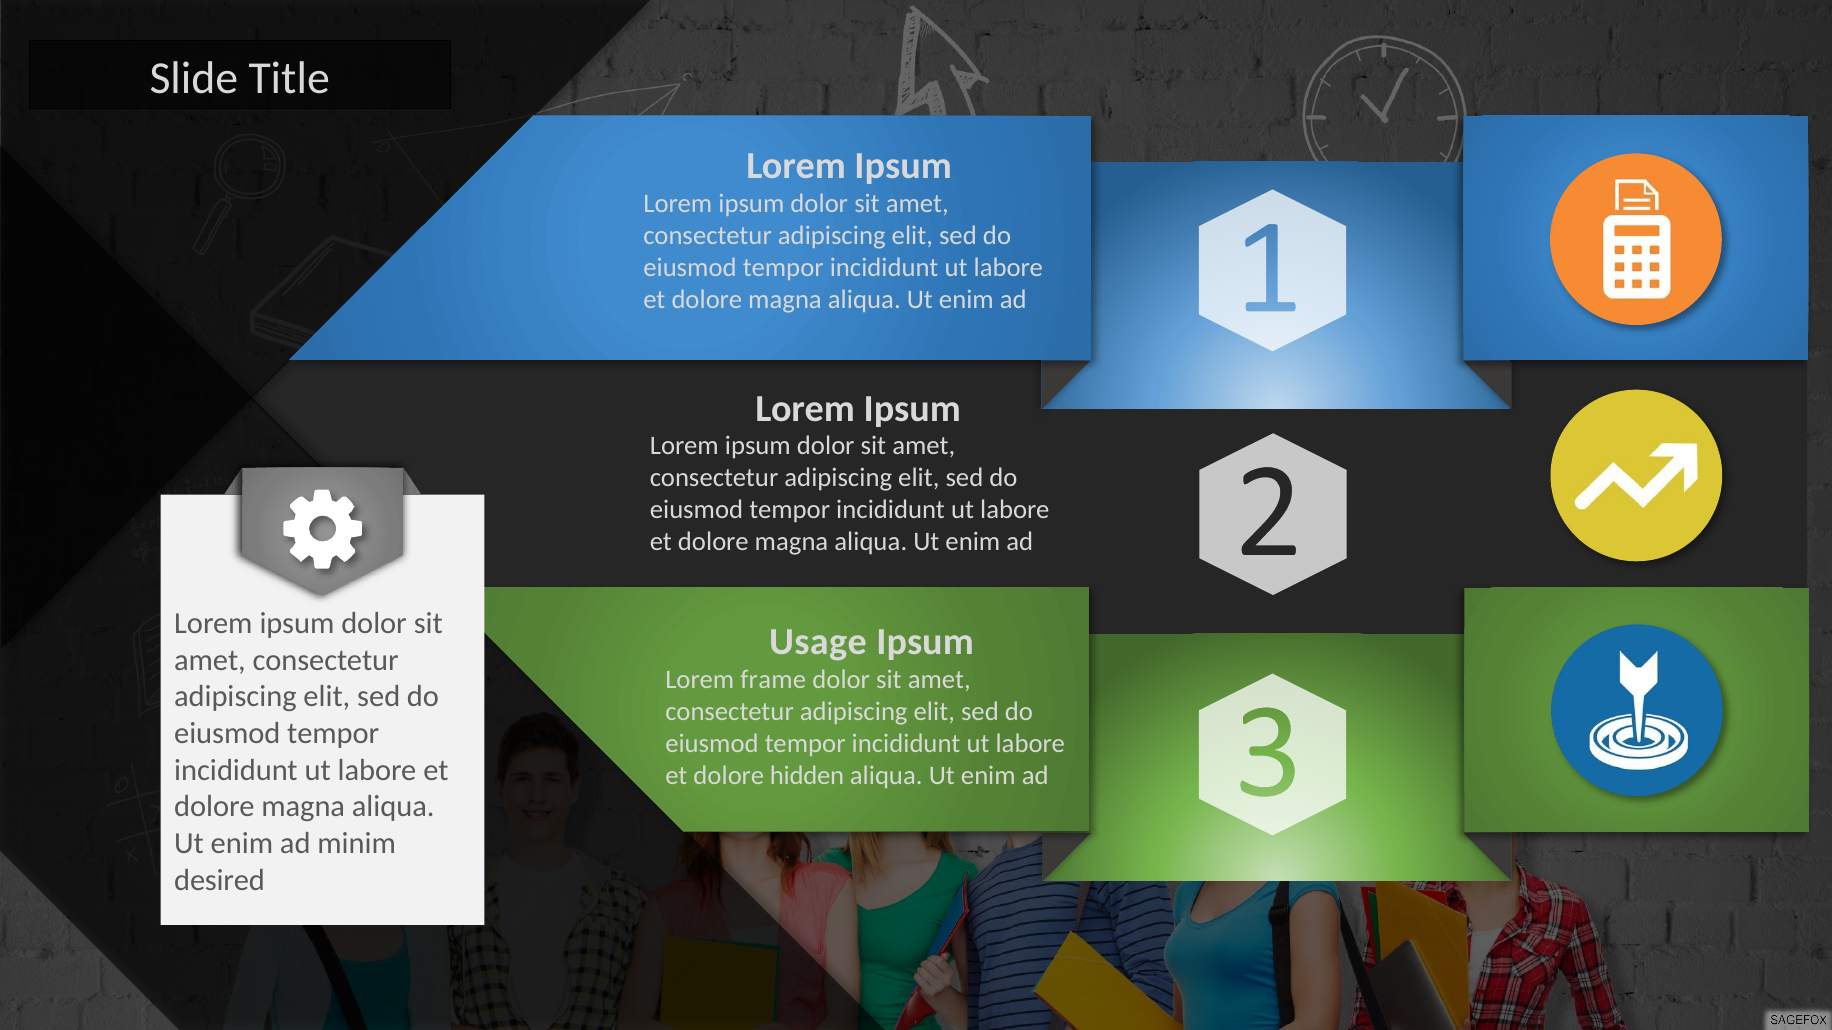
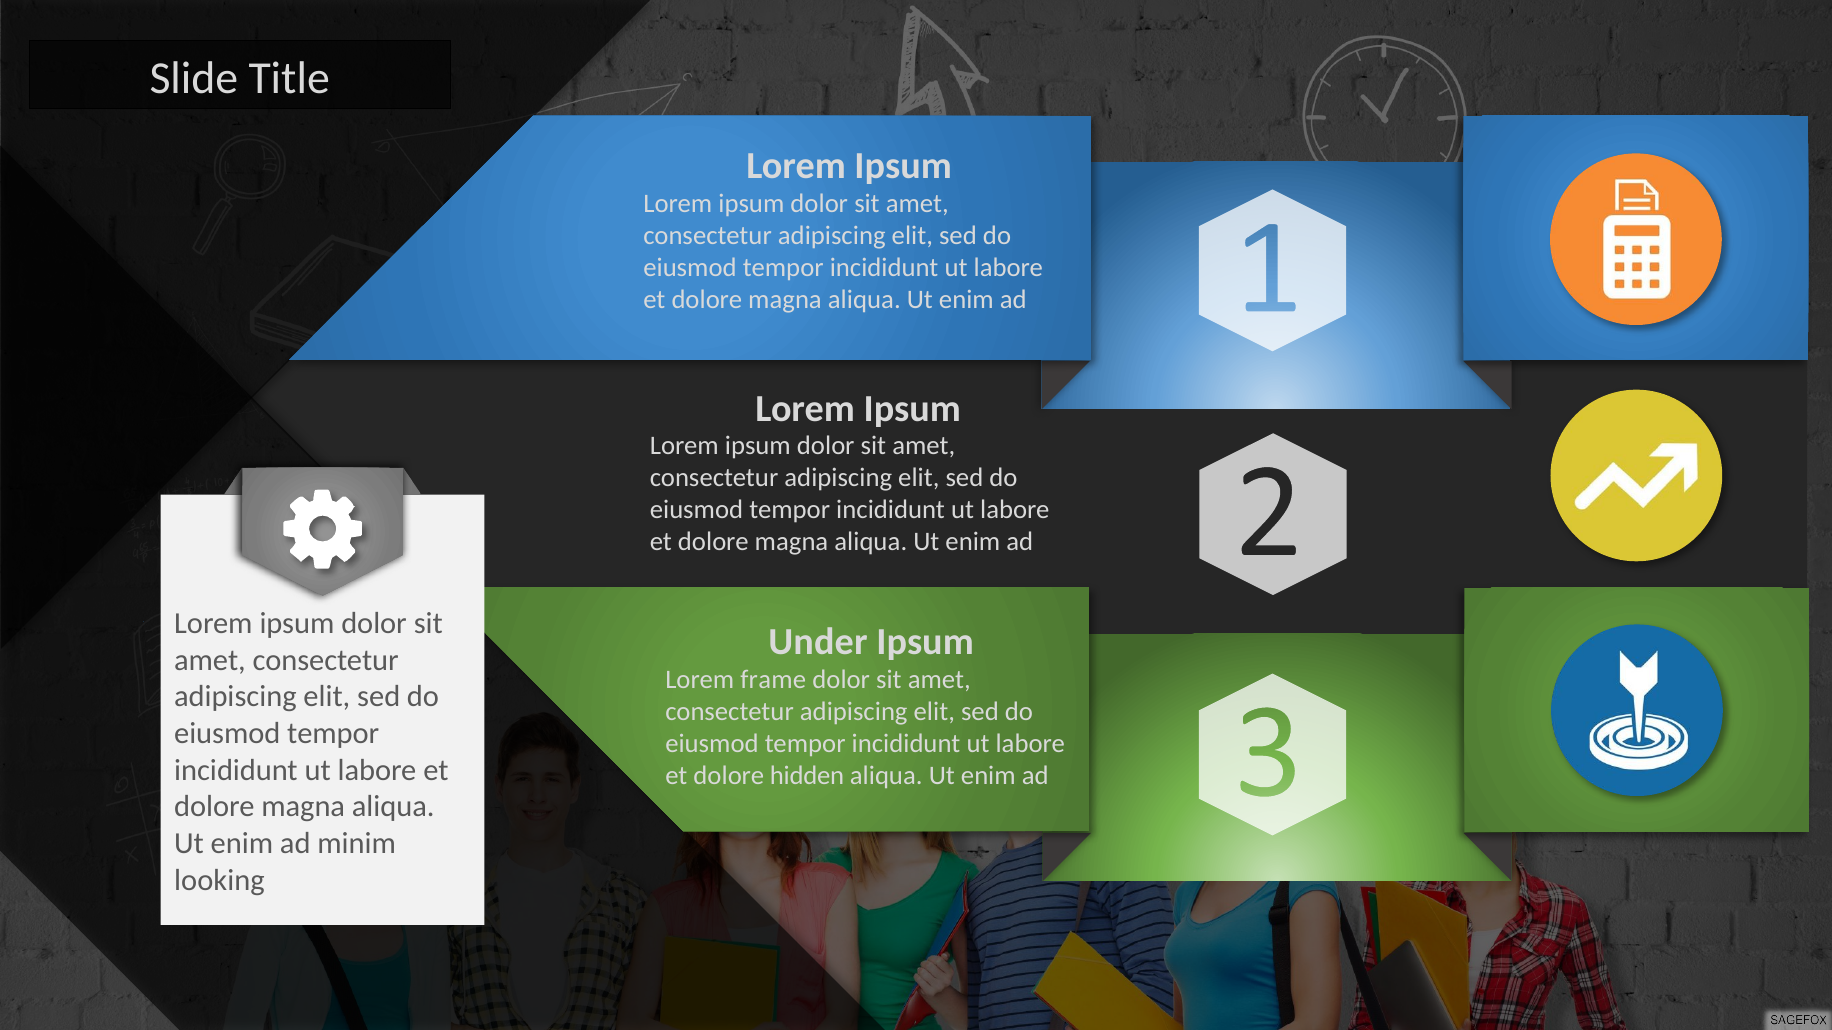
Usage: Usage -> Under (818, 642)
desired: desired -> looking (219, 880)
